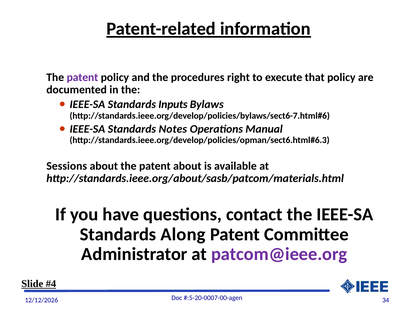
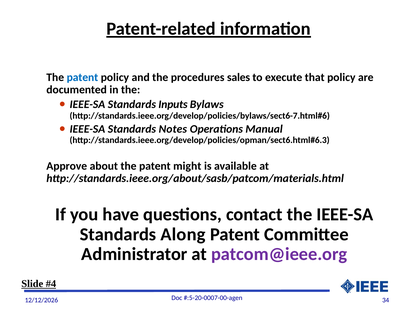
patent colour: purple -> blue (82, 78)
right: right -> sales (239, 78)
Sessions: Sessions -> Approve (67, 166)
patent about: about -> might (187, 166)
